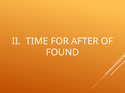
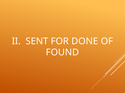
TIME: TIME -> SENT (37, 42)
AFTER: AFTER -> DONE (85, 42)
